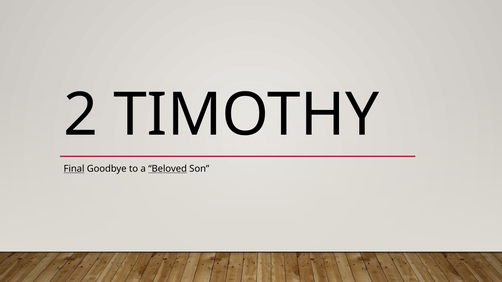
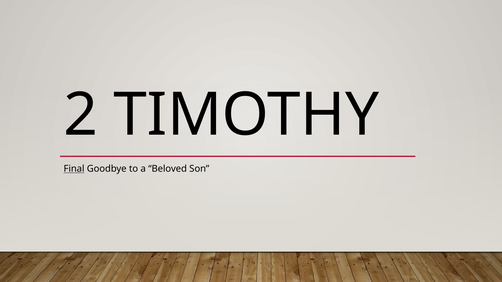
Beloved underline: present -> none (168, 169)
